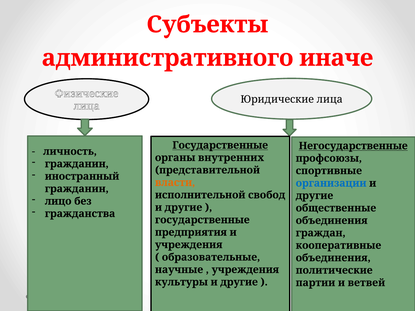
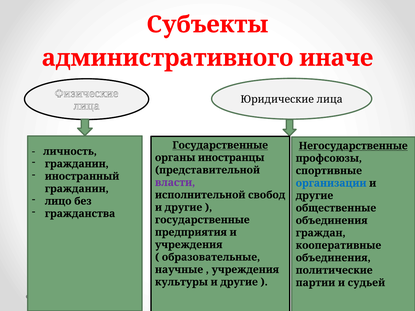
внутренних: внутренних -> иностранцы (231, 158)
власти colour: orange -> purple (175, 183)
ветвей: ветвей -> судьей (366, 283)
